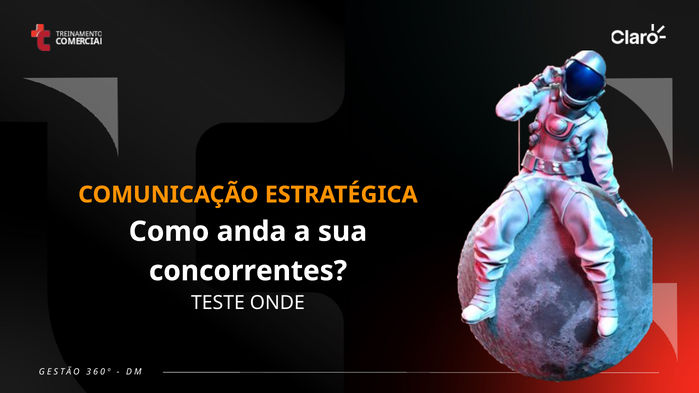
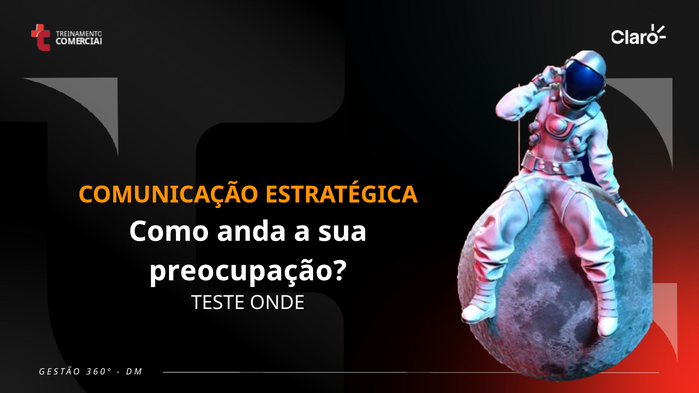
concorrentes: concorrentes -> preocupação (248, 271)
